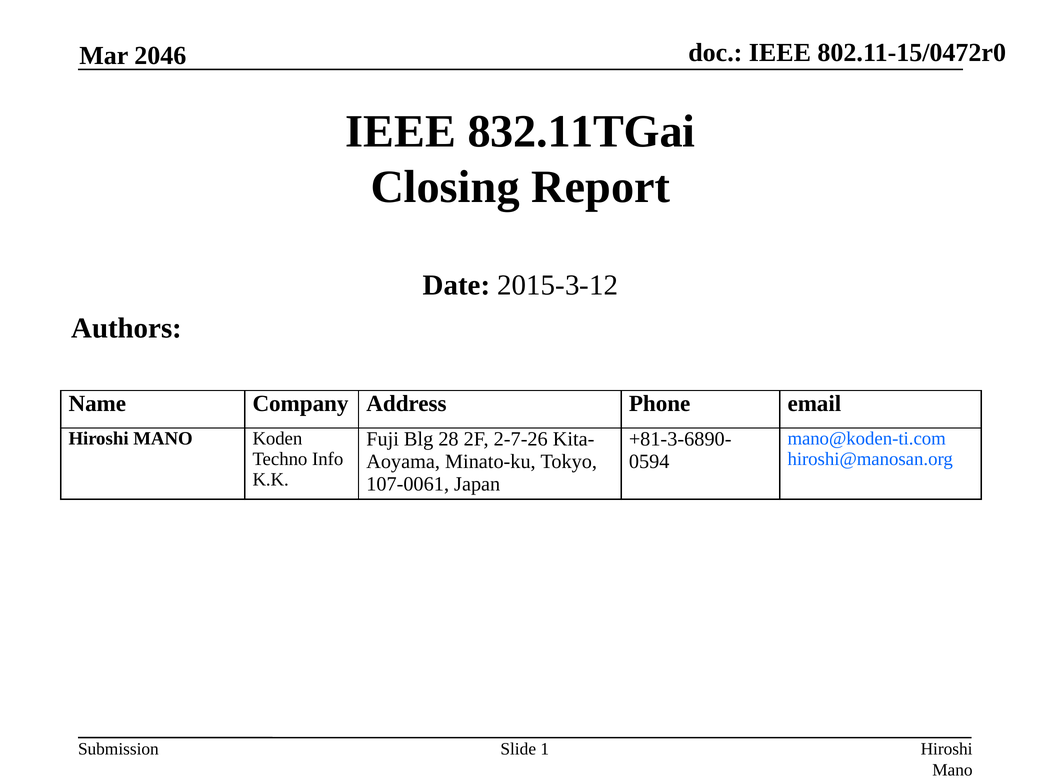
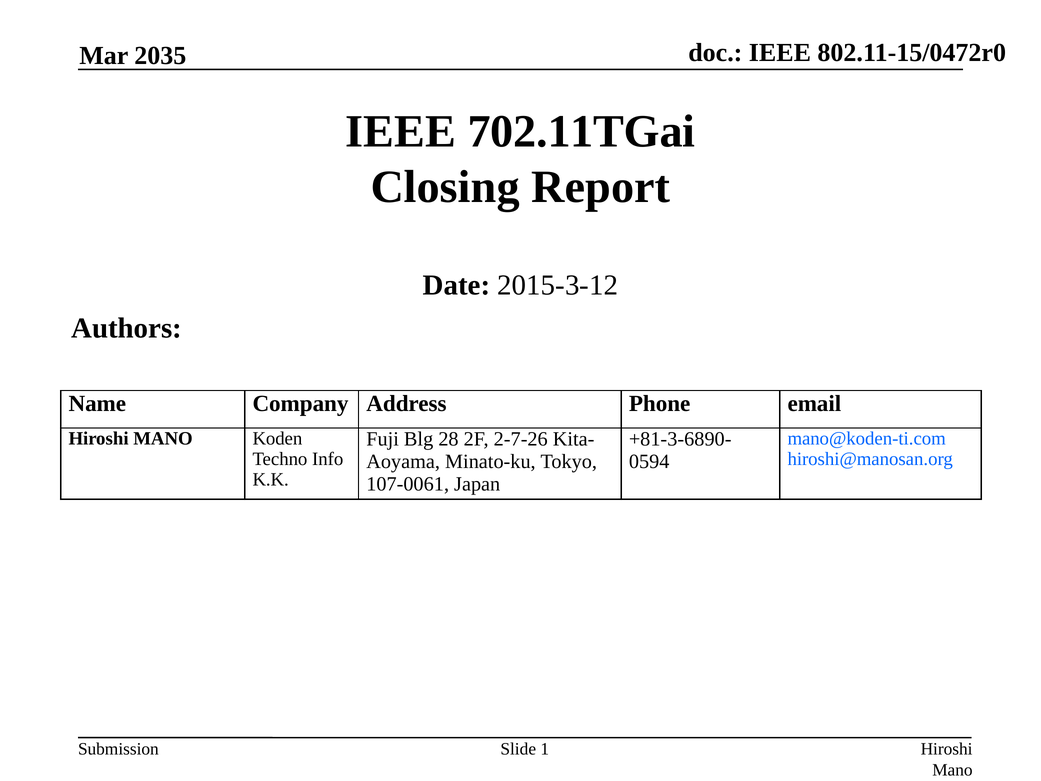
2046: 2046 -> 2035 (160, 56)
832.11TGai: 832.11TGai -> 702.11TGai (581, 132)
